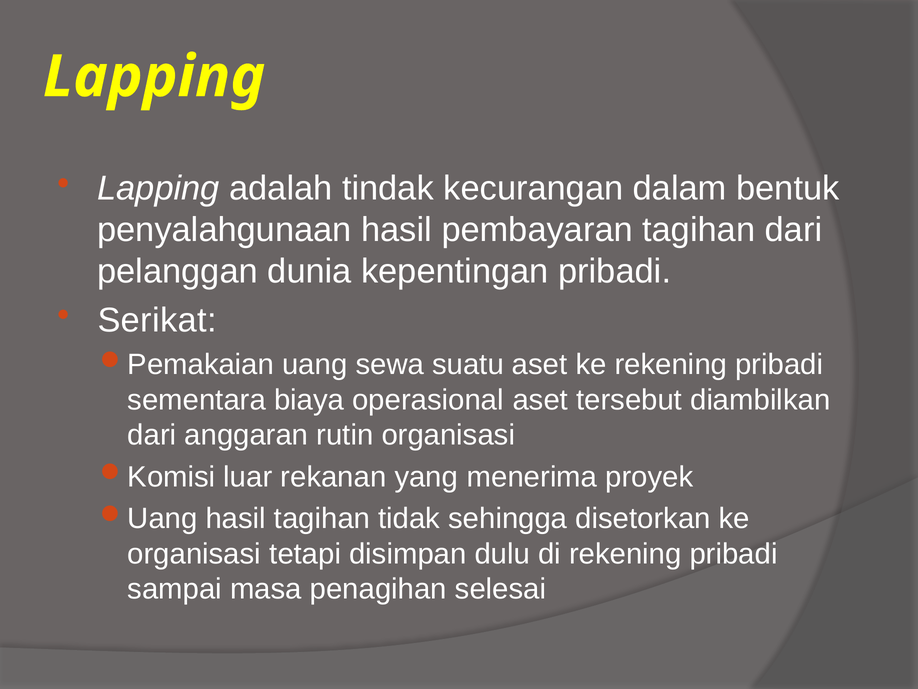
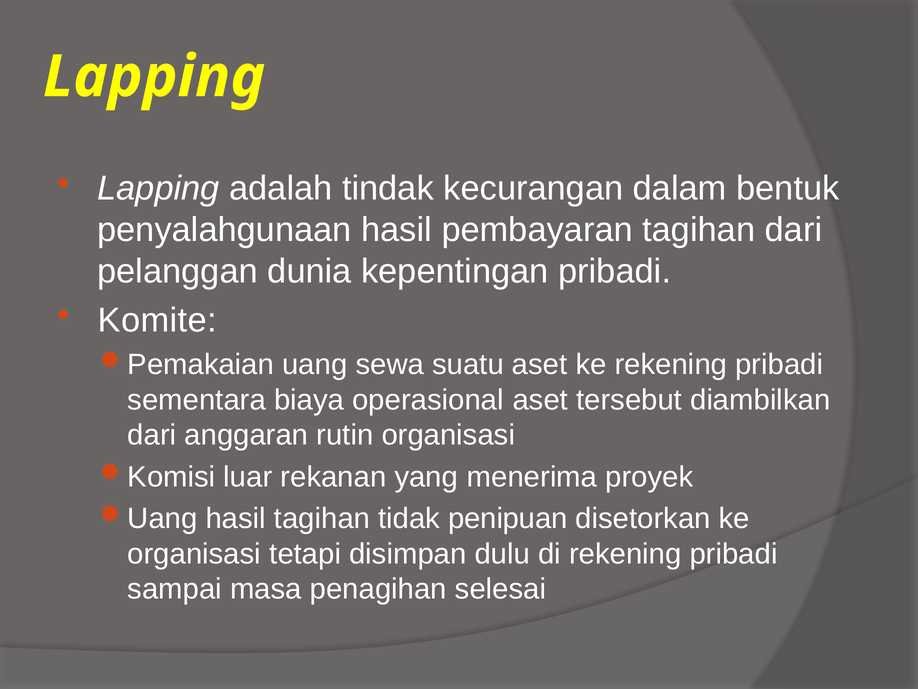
Serikat: Serikat -> Komite (157, 320)
sehingga: sehingga -> penipuan (508, 518)
